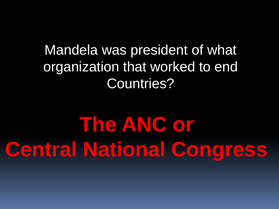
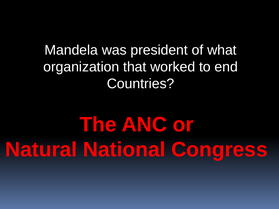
Central: Central -> Natural (41, 150)
